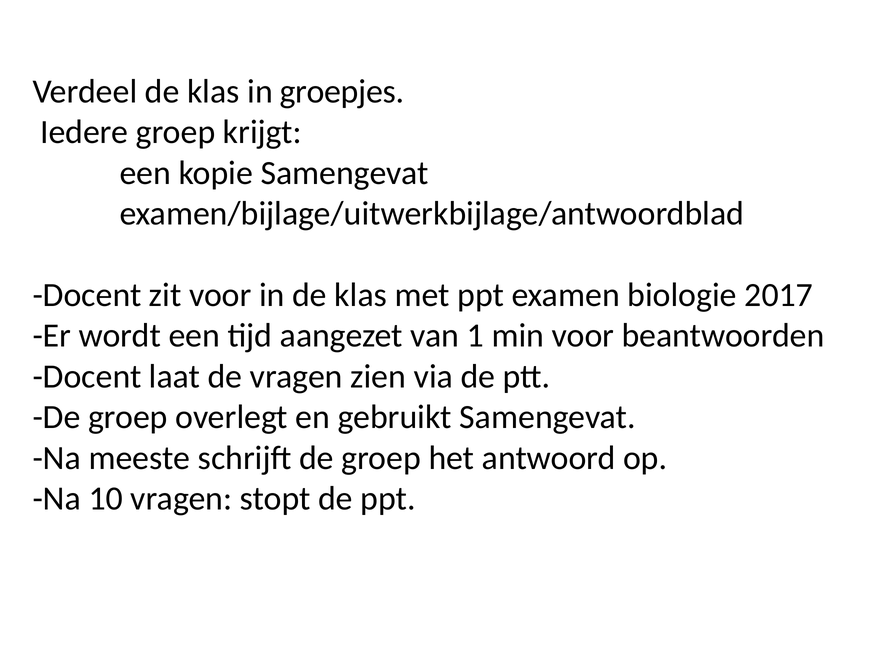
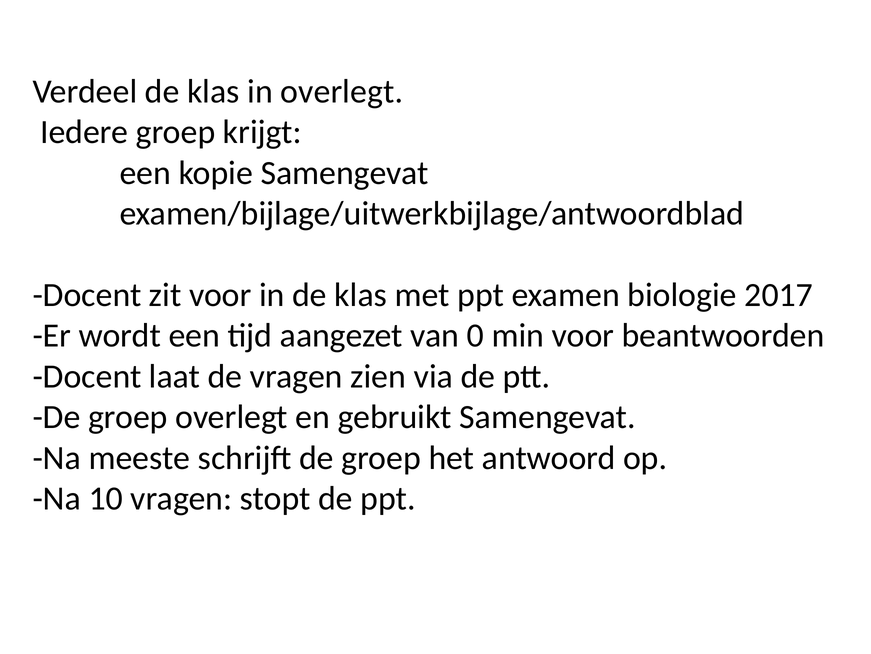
in groepjes: groepjes -> overlegt (342, 91)
1: 1 -> 0 (475, 335)
